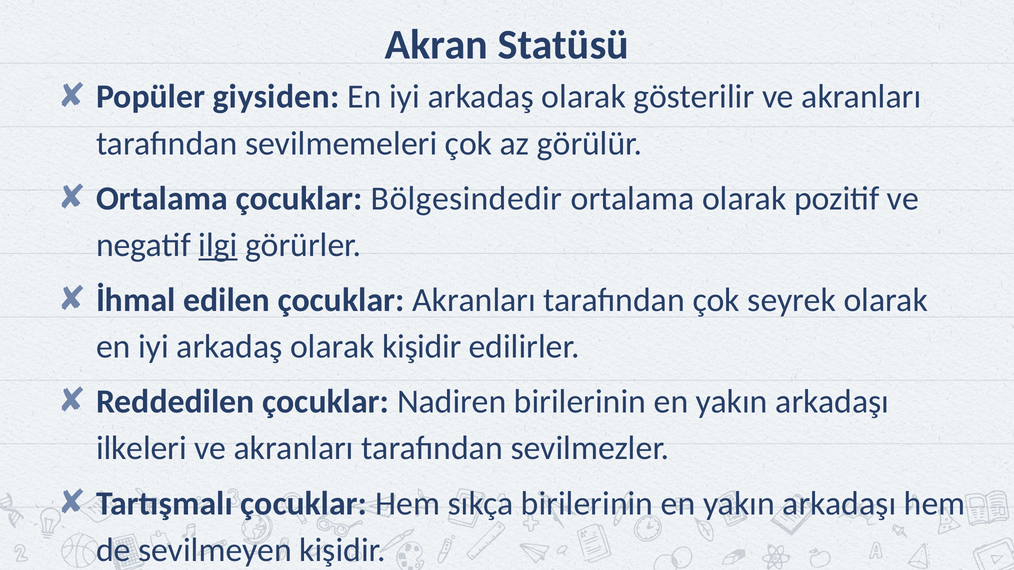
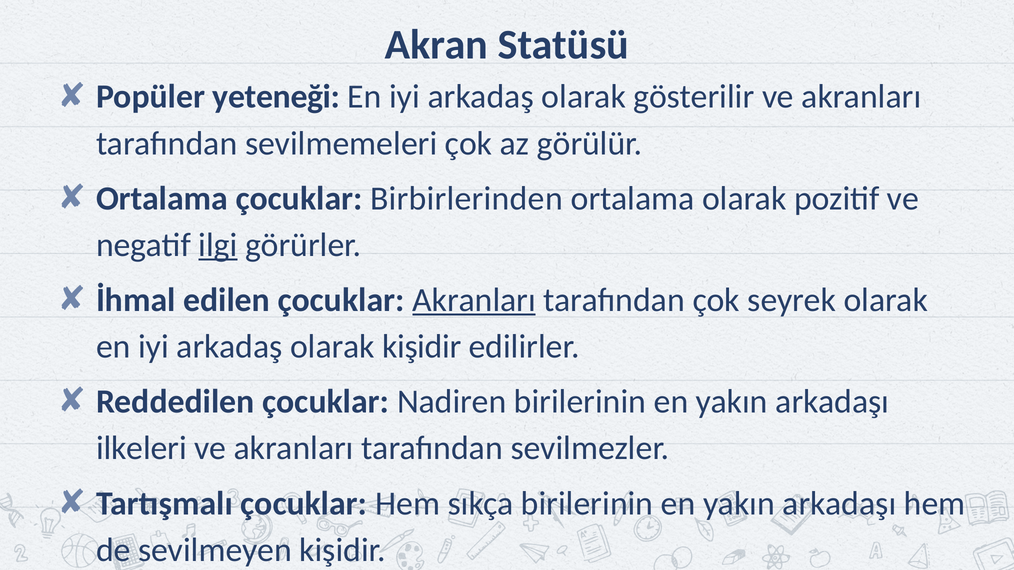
giysiden: giysiden -> yeteneği (276, 97)
Bölgesindedir: Bölgesindedir -> Birbirlerinden (467, 199)
Akranları underline: none -> present (474, 300)
